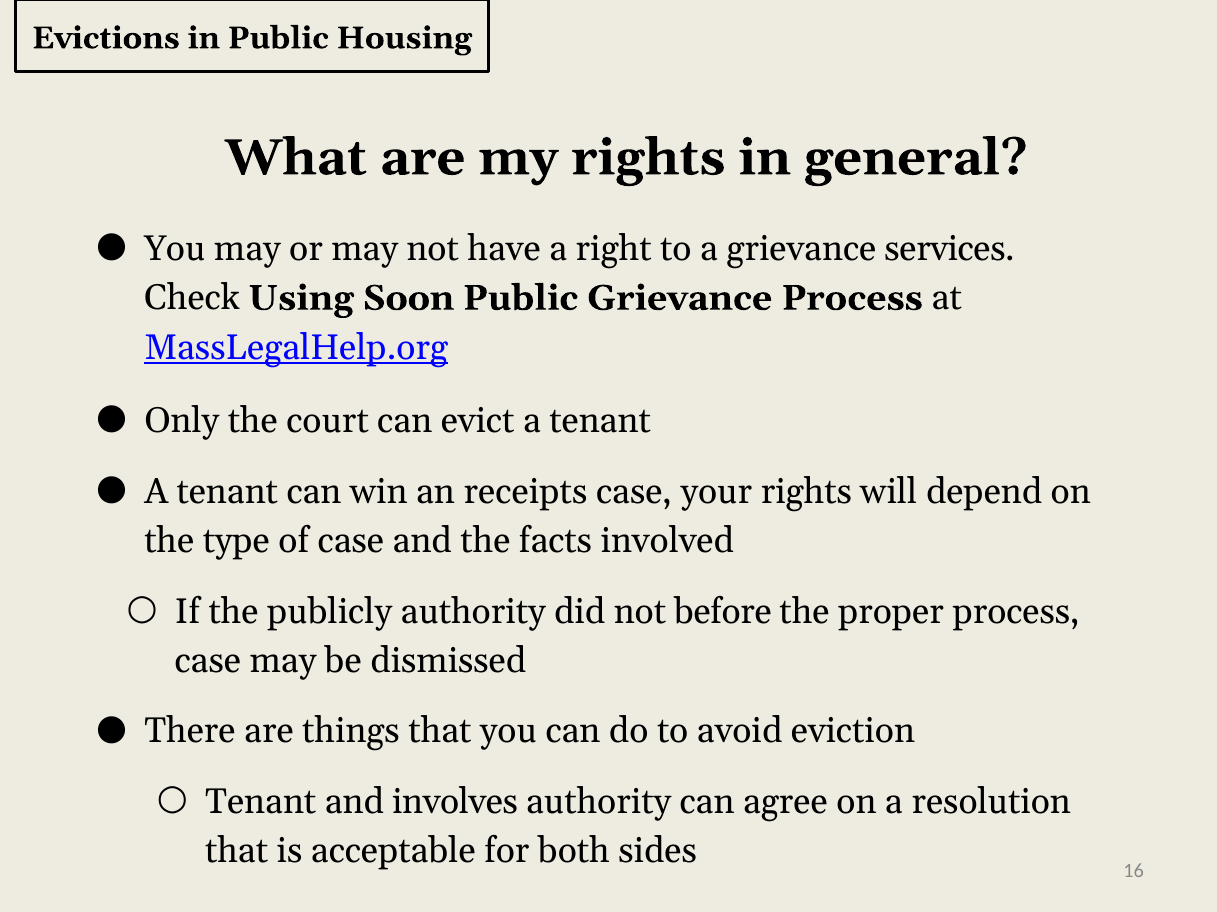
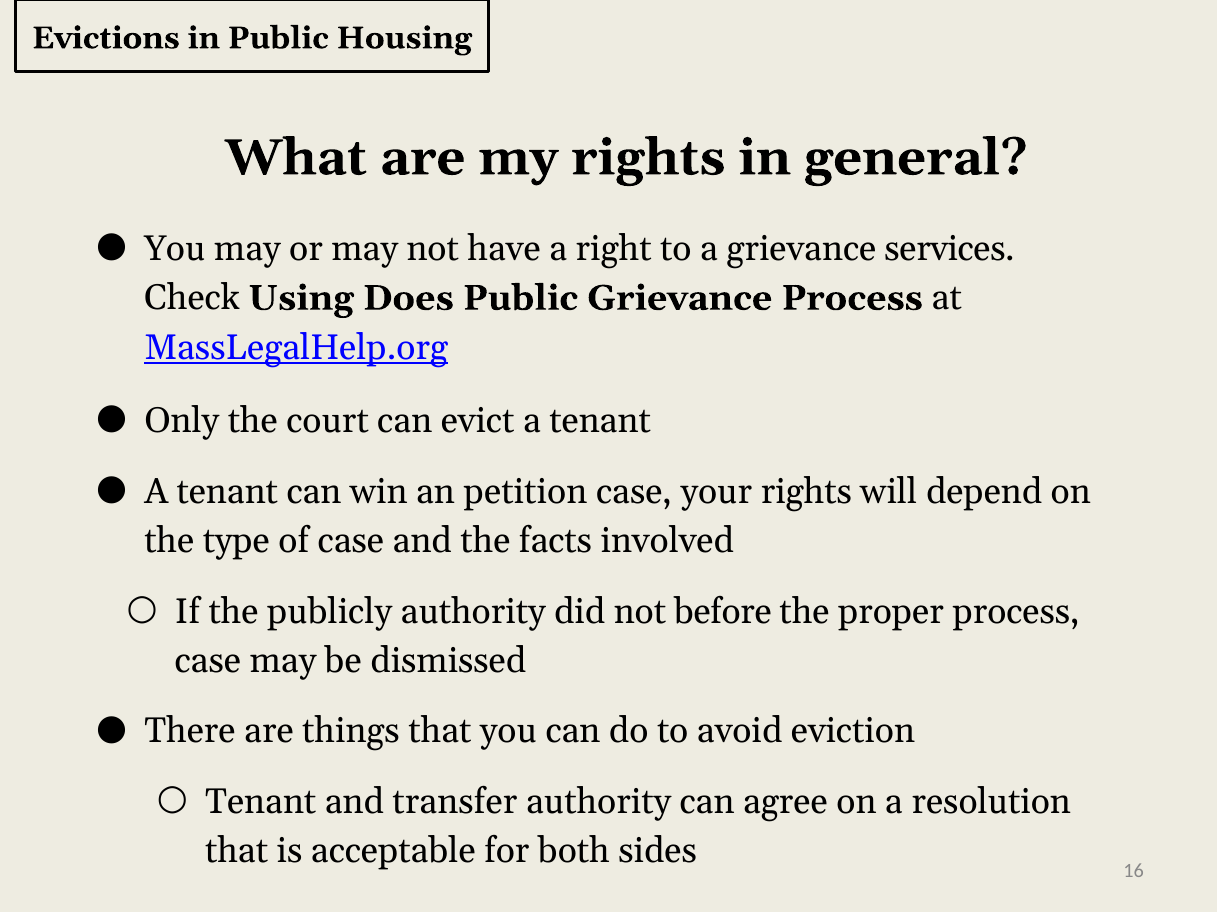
Soon: Soon -> Does (408, 298)
receipts: receipts -> petition (525, 492)
involves: involves -> transfer (455, 803)
